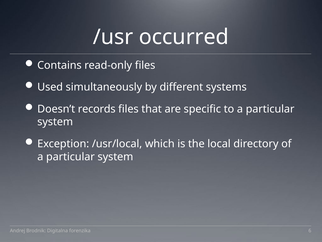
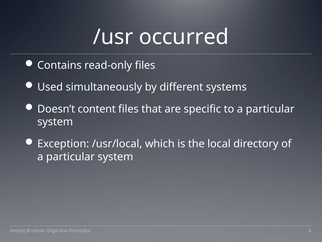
records: records -> content (97, 109)
